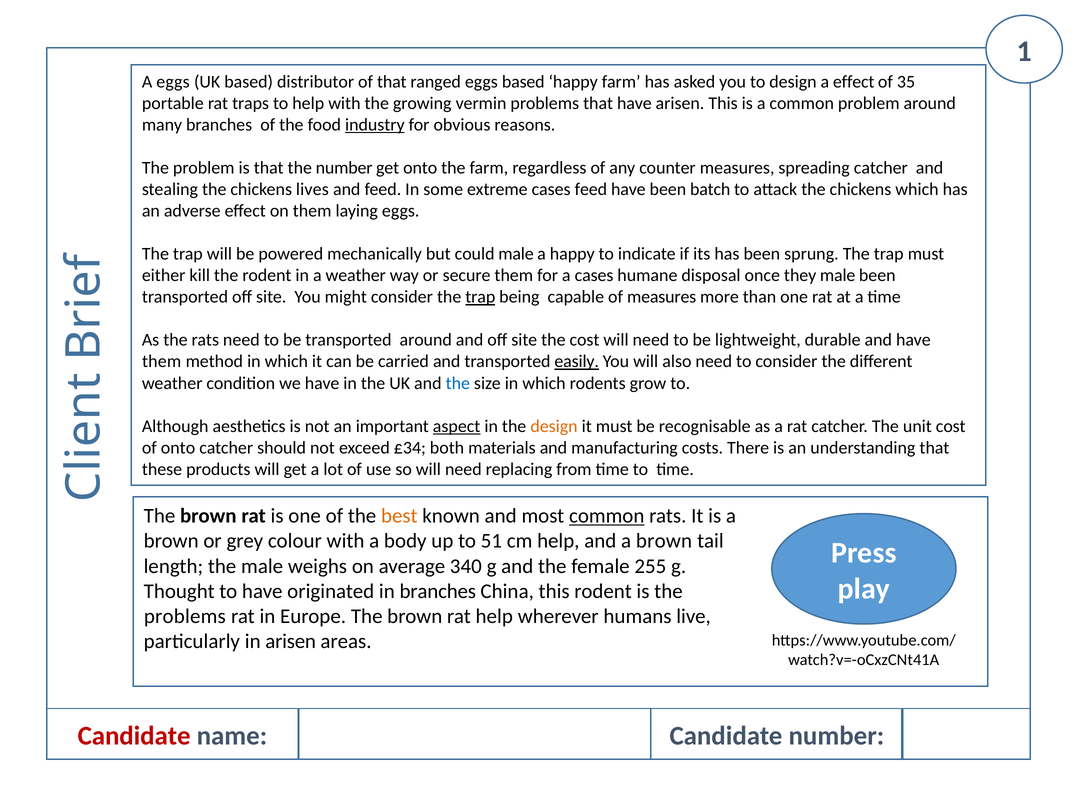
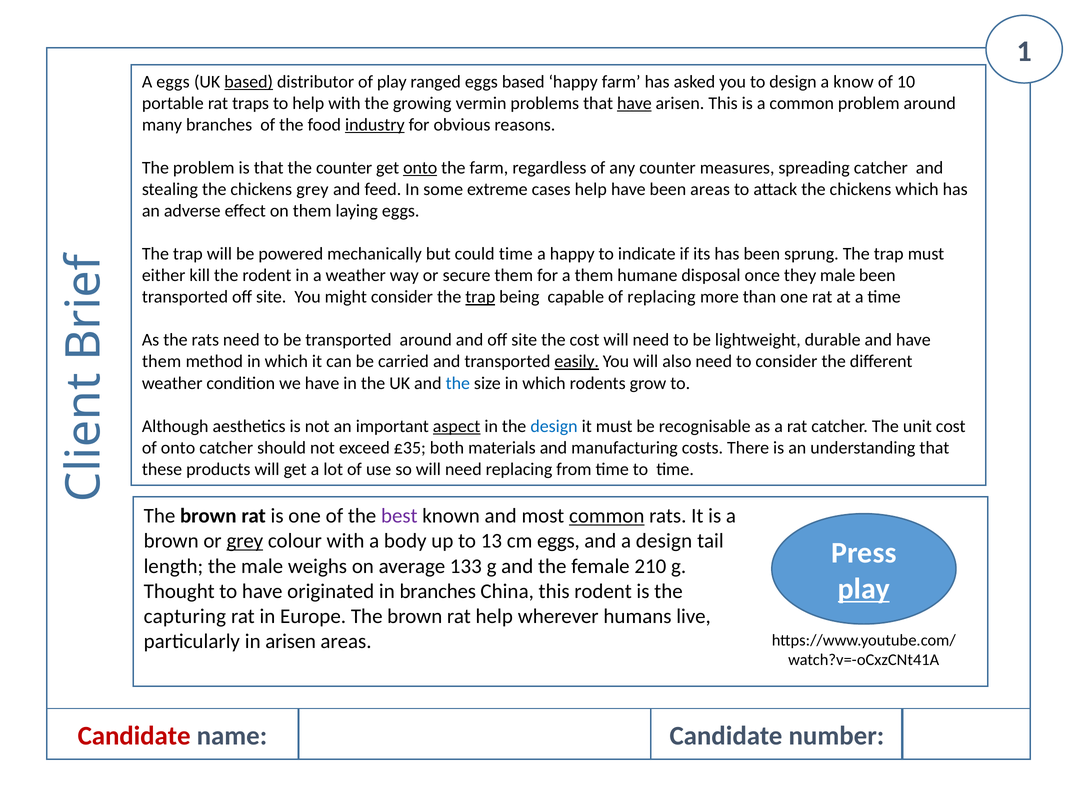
based underline: none -> present (249, 82)
of that: that -> play (392, 82)
a effect: effect -> know (854, 82)
35: 35 -> 10 (906, 82)
have underline: none -> present (634, 103)
the number: number -> counter (344, 168)
onto underline: none -> present (420, 168)
chickens lives: lives -> grey (312, 190)
cases feed: feed -> help (591, 190)
been batch: batch -> areas (710, 190)
could male: male -> time (516, 254)
a cases: cases -> them (594, 276)
of measures: measures -> replacing (661, 297)
design colour: orange -> blue (554, 427)
£34: £34 -> £35 (410, 448)
best colour: orange -> purple (399, 516)
grey underline: none -> present (245, 542)
51: 51 -> 13 (491, 542)
cm help: help -> eggs (558, 542)
and a brown: brown -> design (664, 542)
340: 340 -> 133 (466, 567)
255: 255 -> 210 (650, 567)
play underline: none -> present (864, 589)
problems: problems -> capturing (185, 617)
